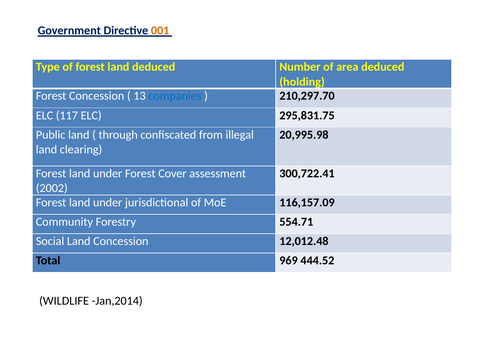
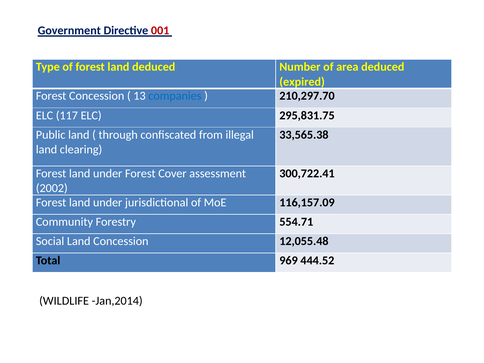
001 colour: orange -> red (160, 31)
holding: holding -> expired (302, 82)
20,995.98: 20,995.98 -> 33,565.38 (304, 135)
12,012.48: 12,012.48 -> 12,055.48 (304, 241)
